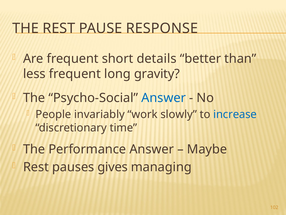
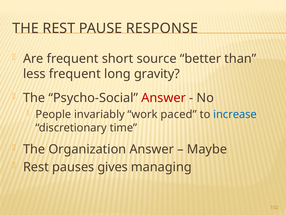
details: details -> source (157, 59)
Answer colour: blue -> red (164, 98)
slowly: slowly -> paced (179, 114)
Performance: Performance -> Organization (87, 149)
